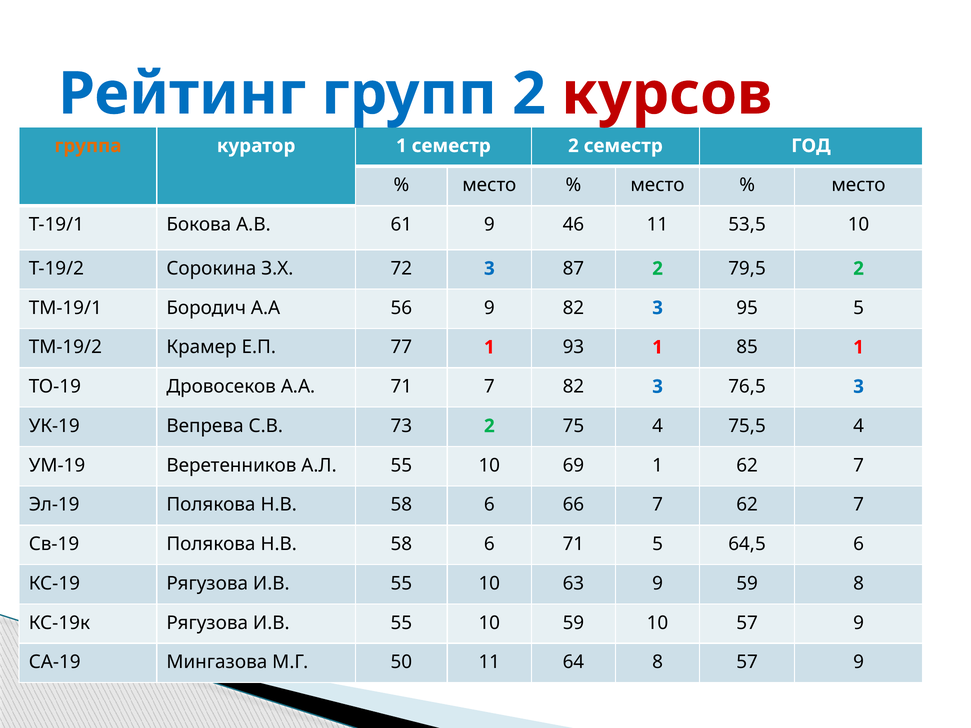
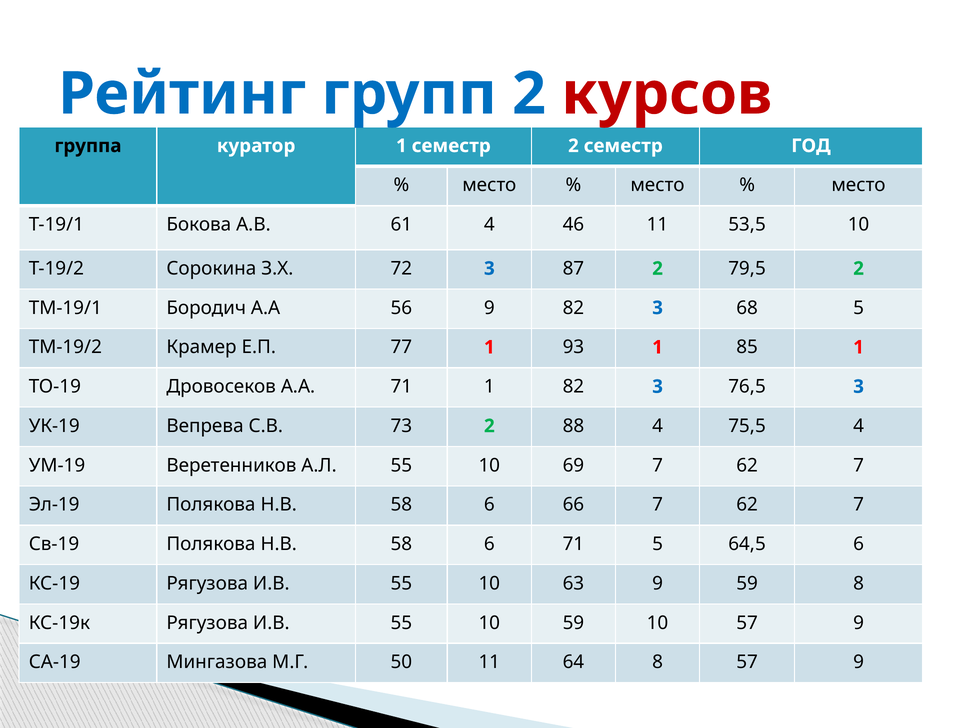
группа colour: orange -> black (88, 146)
61 9: 9 -> 4 (489, 225)
95: 95 -> 68 (747, 308)
71 7: 7 -> 1 (489, 387)
75: 75 -> 88 (573, 426)
69 1: 1 -> 7 (658, 466)
